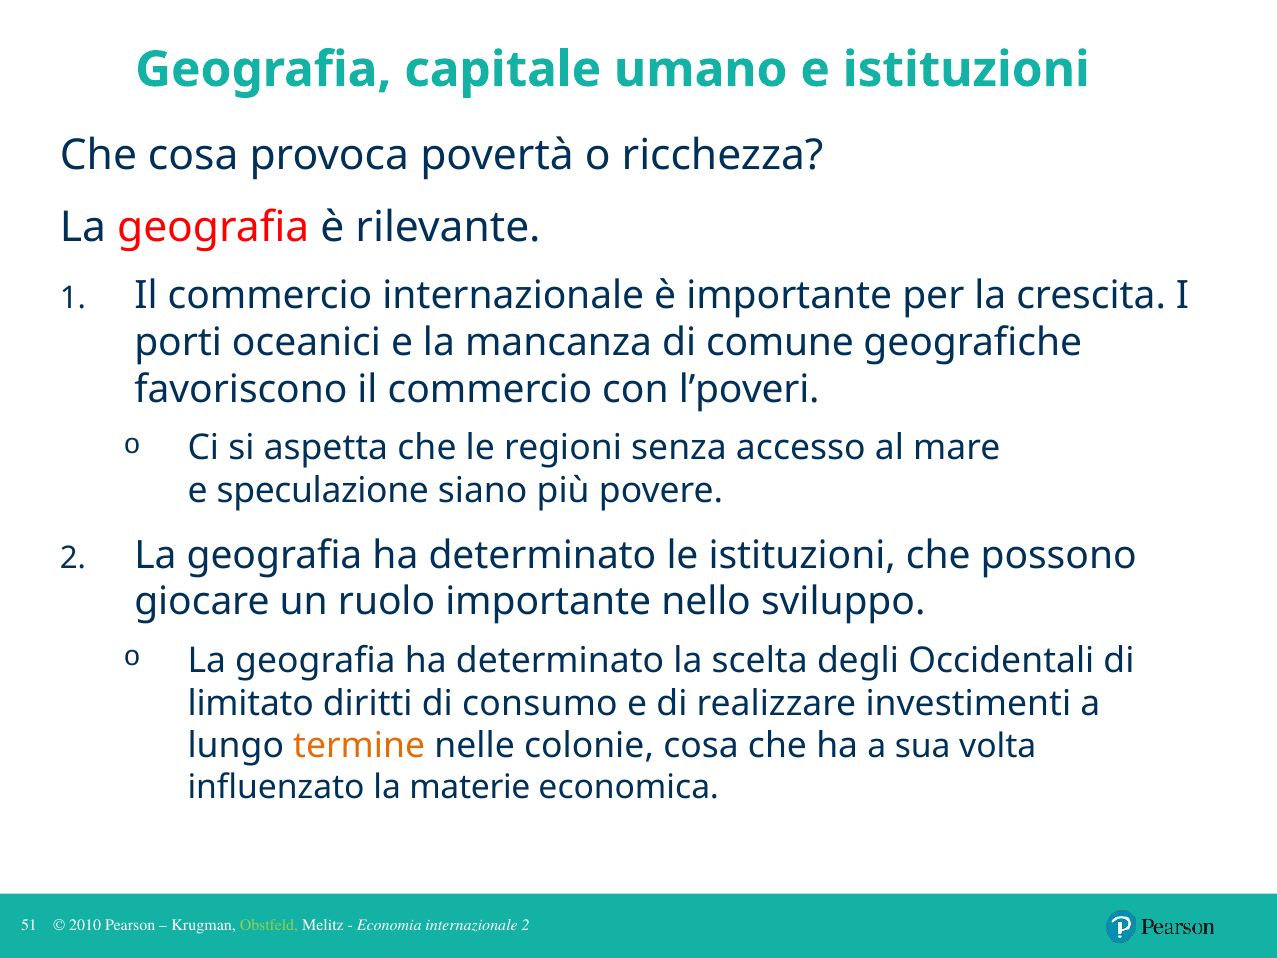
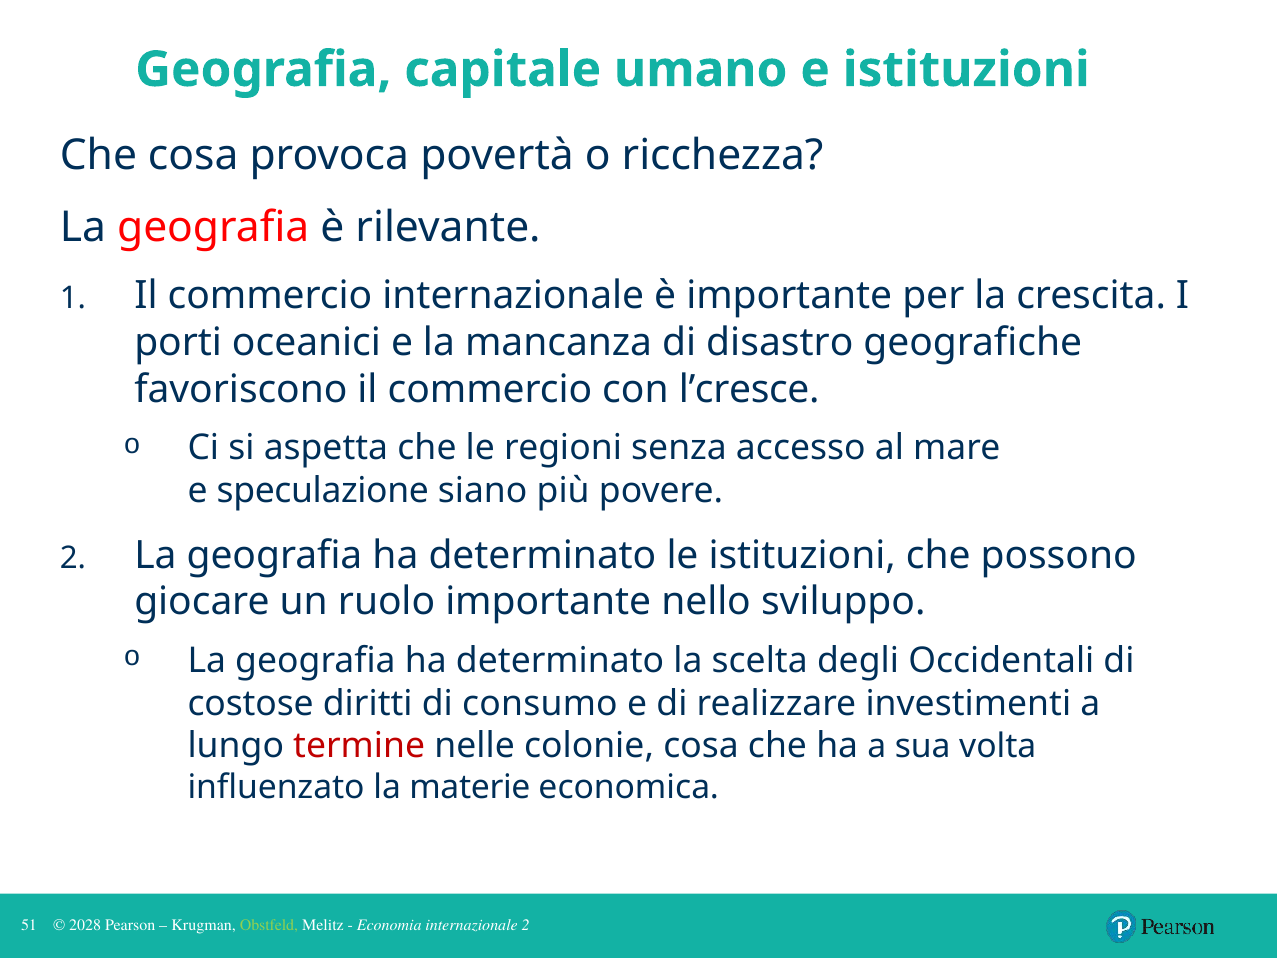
comune: comune -> disastro (780, 343)
l’poveri: l’poveri -> l’cresce (749, 389)
limitato: limitato -> costose (251, 703)
termine colour: orange -> red (359, 746)
2010: 2010 -> 2028 (85, 925)
